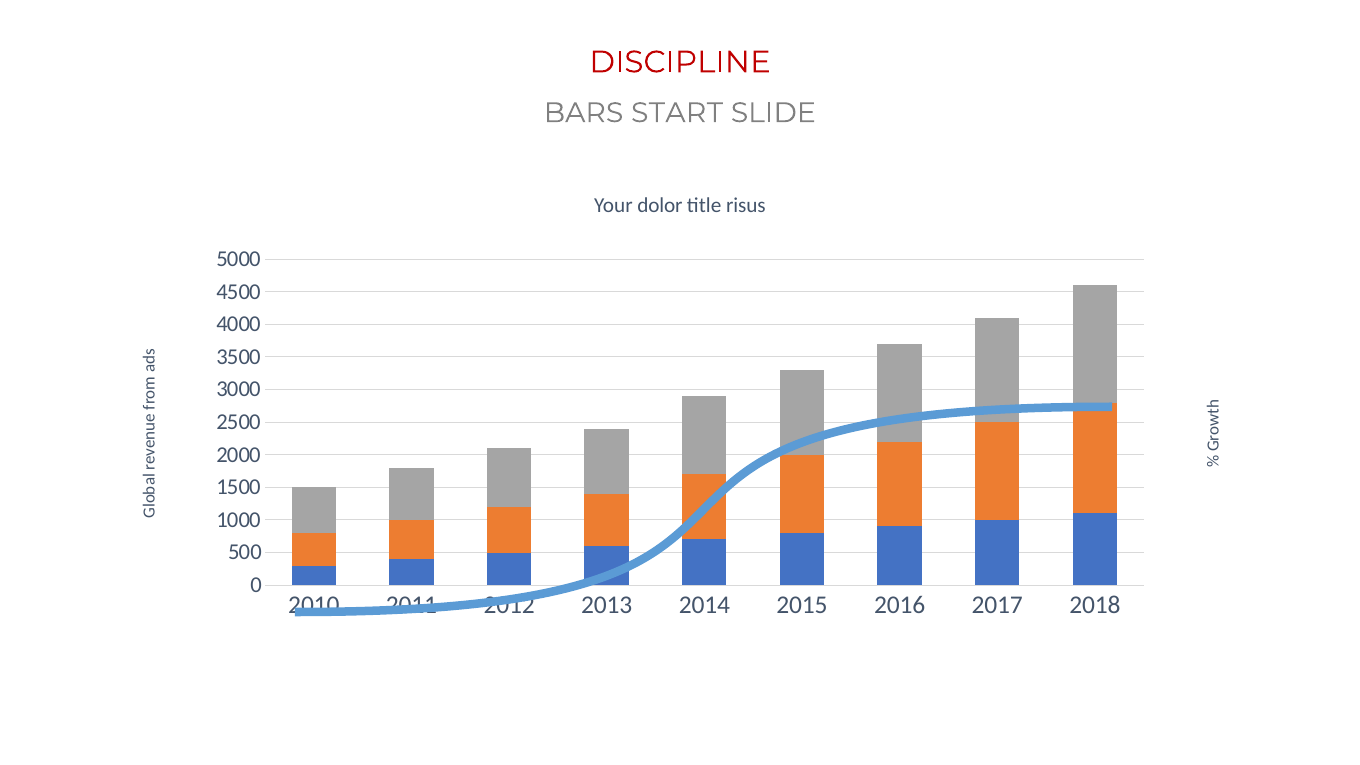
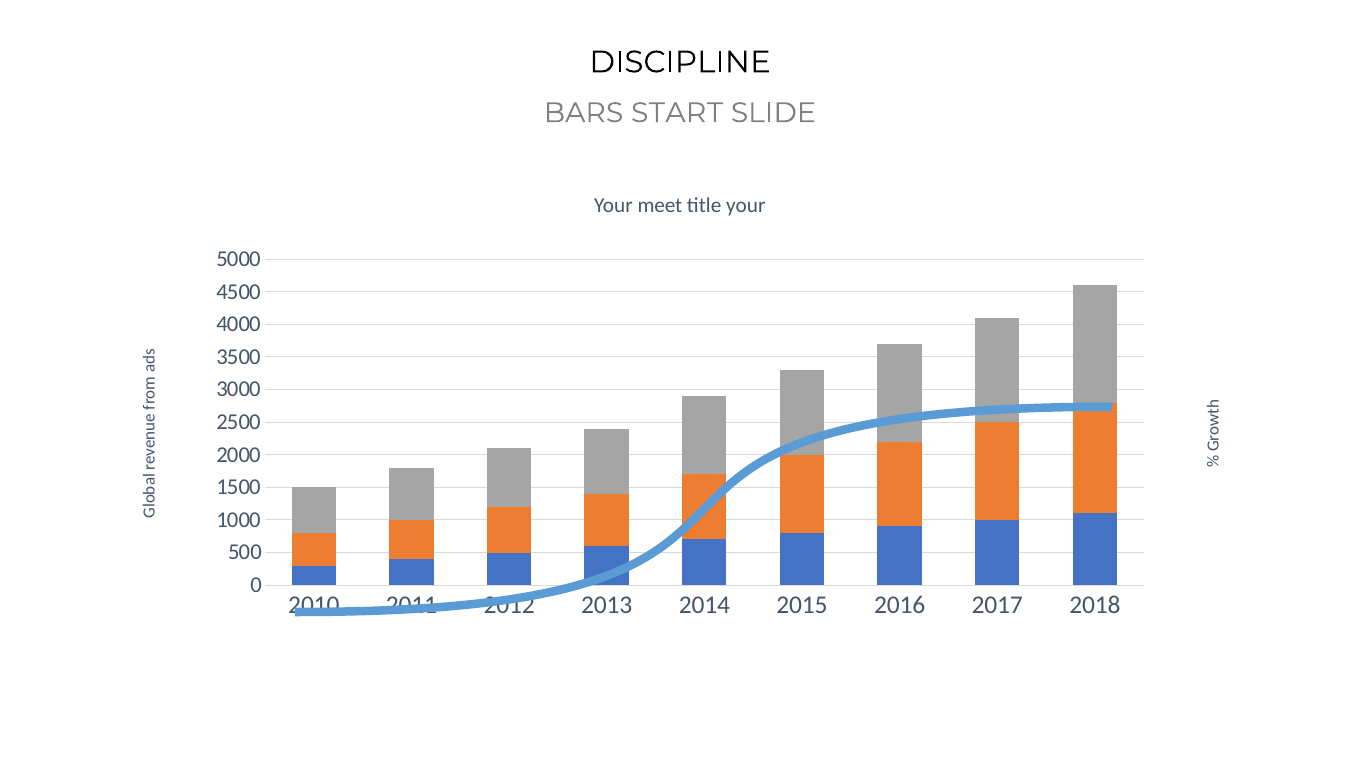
DISCIPLINE colour: red -> black (680, 62)
dolor: dolor -> meet (660, 205)
title risus: risus -> your (746, 205)
